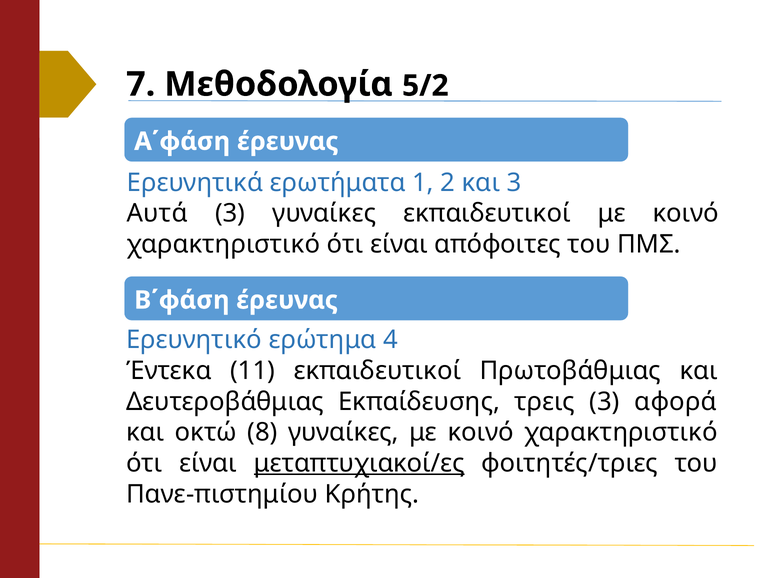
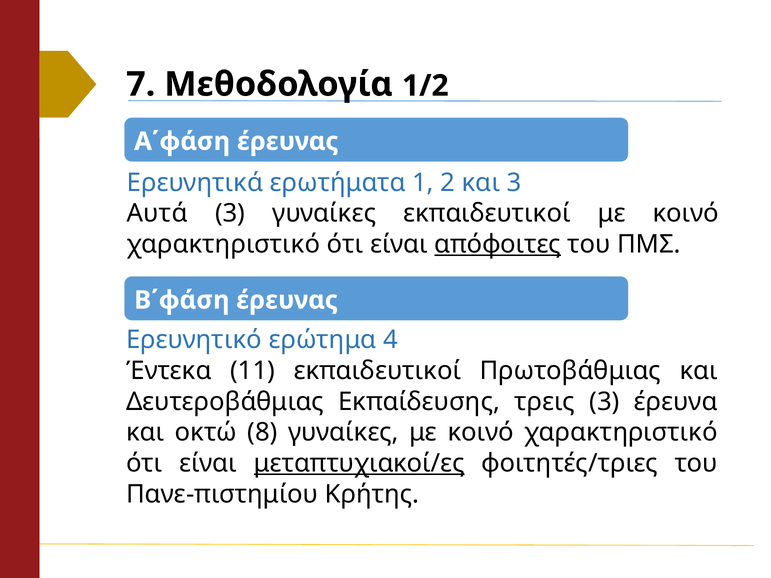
5/2: 5/2 -> 1/2 (425, 86)
απόφοιτες underline: none -> present (498, 244)
αφορά: αφορά -> έρευνα (676, 402)
